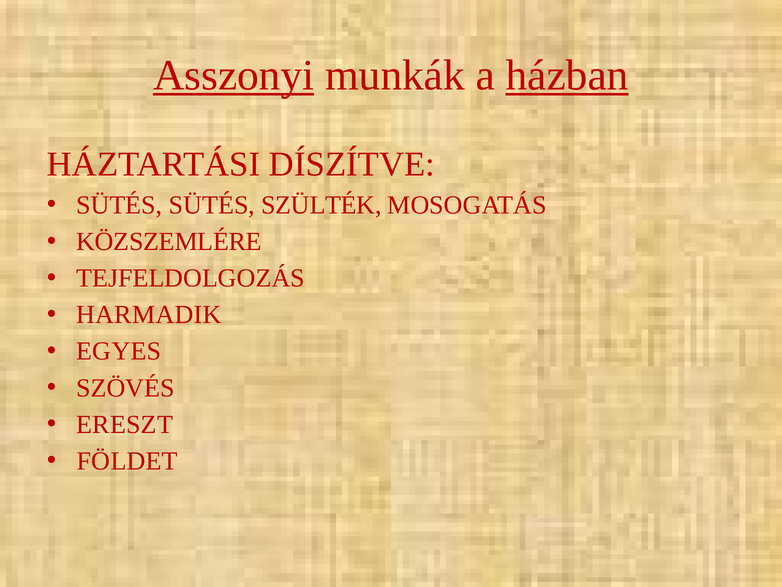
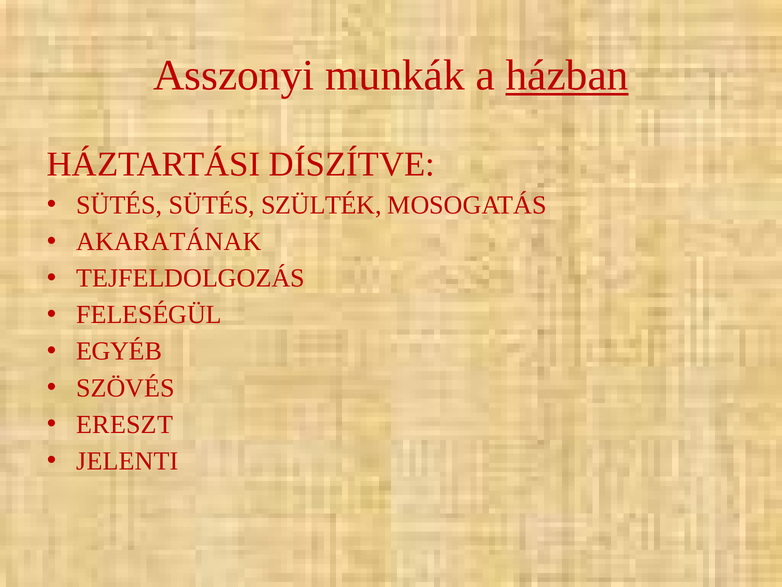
Asszonyi underline: present -> none (234, 75)
KÖZSZEMLÉRE: KÖZSZEMLÉRE -> AKARATÁNAK (169, 242)
HARMADIK: HARMADIK -> FELESÉGÜL (149, 315)
EGYES: EGYES -> EGYÉB (119, 351)
FÖLDET: FÖLDET -> JELENTI (127, 461)
